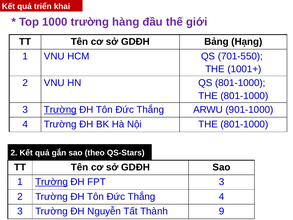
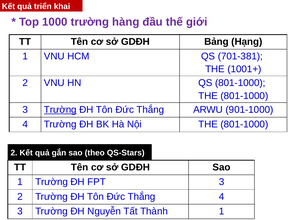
701-550: 701-550 -> 701-381 (240, 56)
Trường underline: present -> none (52, 182)
Thành 9: 9 -> 1 (222, 211)
